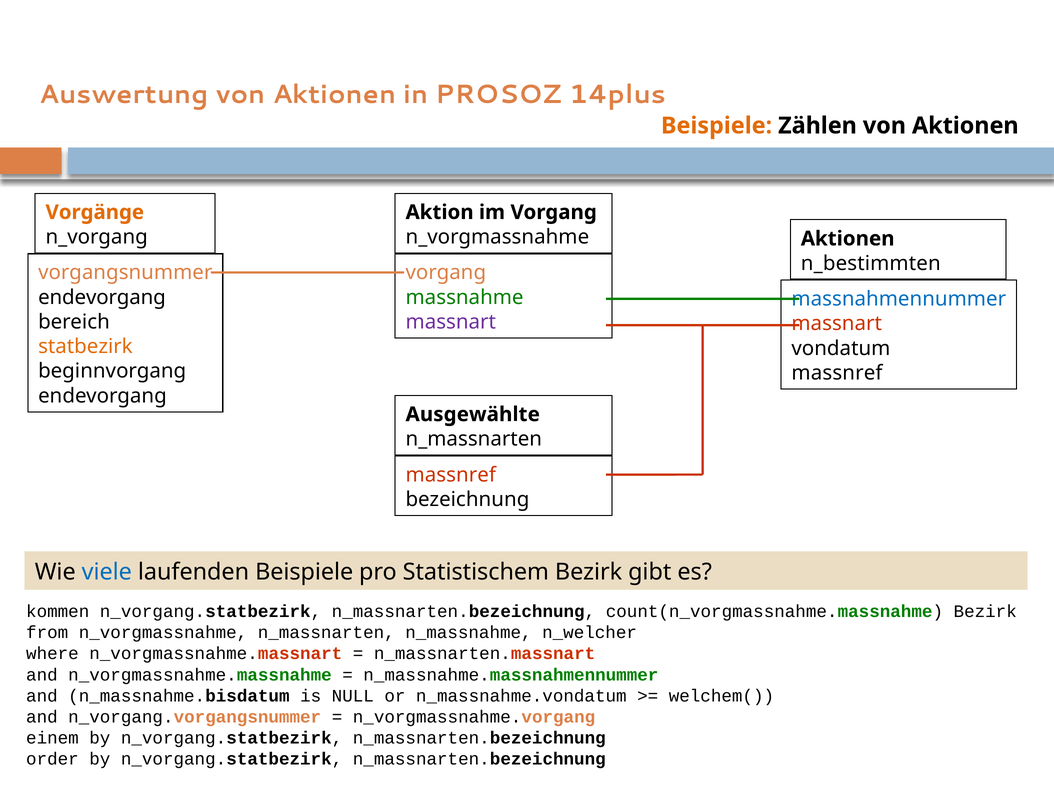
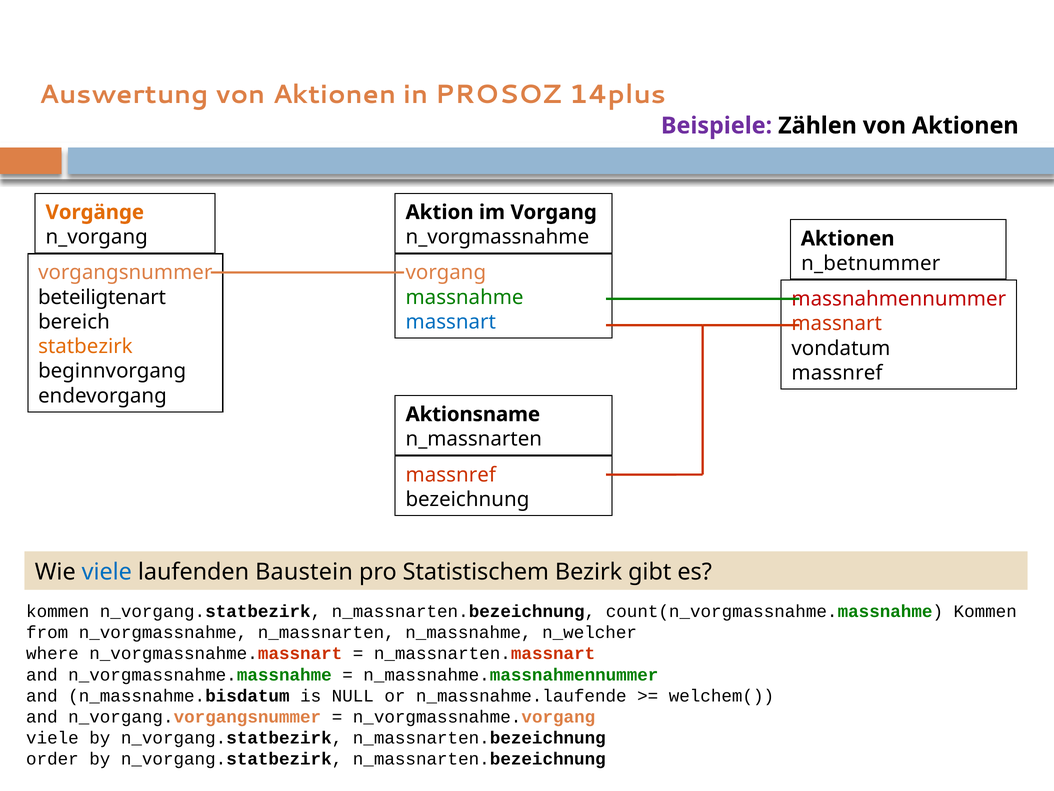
Beispiele colour: orange -> purple (717, 126)
n_bestimmten: n_bestimmten -> n_betnummer (871, 263)
endevorgang: endevorgang -> beteiligtenart (102, 297)
massnahmennummer colour: blue -> red (899, 299)
massnart colour: purple -> blue (451, 322)
Ausgewählte: Ausgewählte -> Aktionsname (473, 414)
laufenden Beispiele: Beispiele -> Baustein (304, 572)
count(n_vorgmassnahme.massnahme Bezirk: Bezirk -> Kommen (985, 611)
n_massnahme.vondatum: n_massnahme.vondatum -> n_massnahme.laufende (521, 695)
einem: einem -> viele (52, 738)
